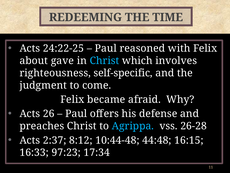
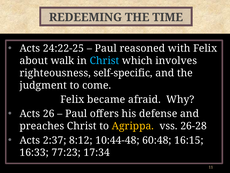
gave: gave -> walk (62, 61)
Agrippa colour: light blue -> yellow (133, 126)
44:48: 44:48 -> 60:48 (157, 140)
97:23: 97:23 -> 77:23 (66, 152)
